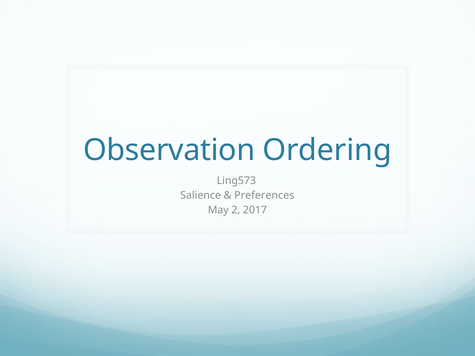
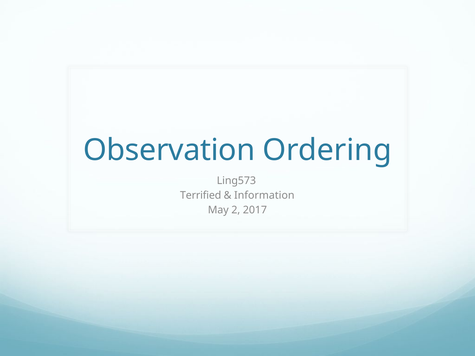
Salience: Salience -> Terrified (201, 195)
Preferences: Preferences -> Information (264, 195)
